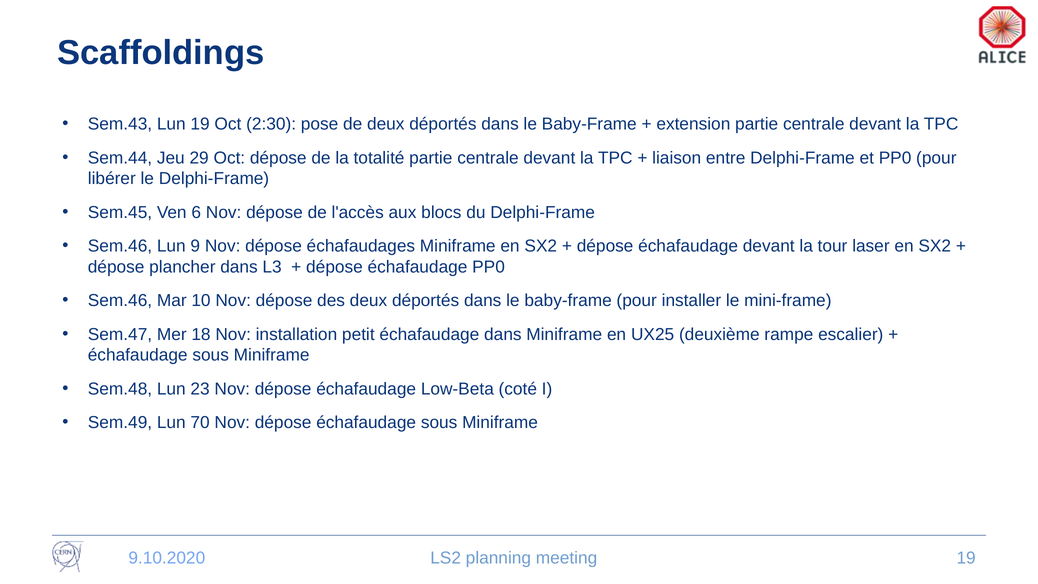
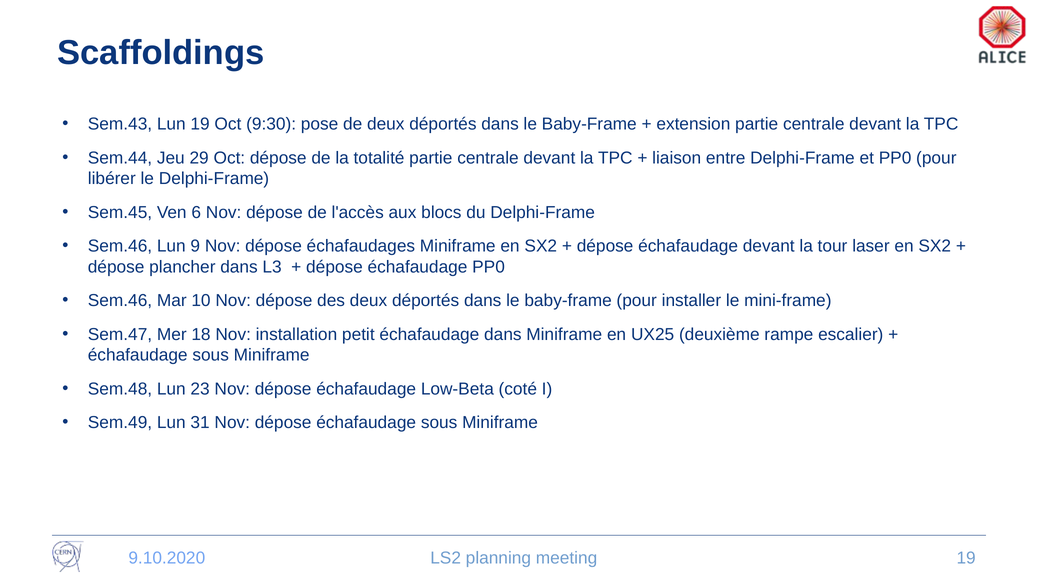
2:30: 2:30 -> 9:30 (271, 124)
70: 70 -> 31 (200, 423)
